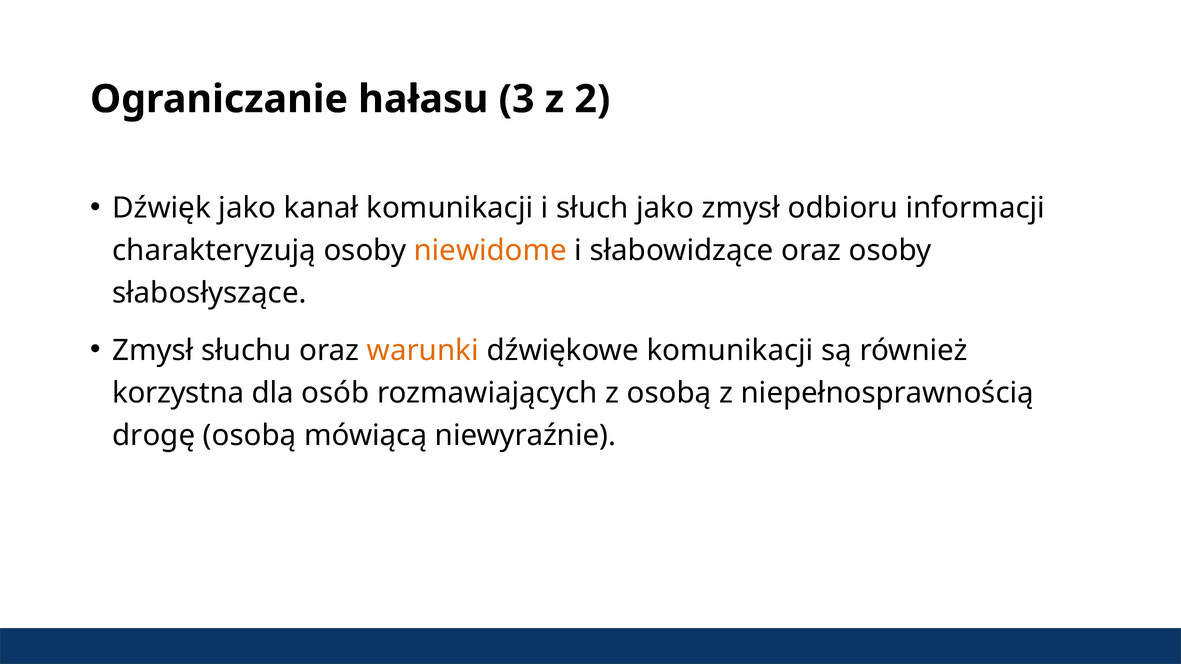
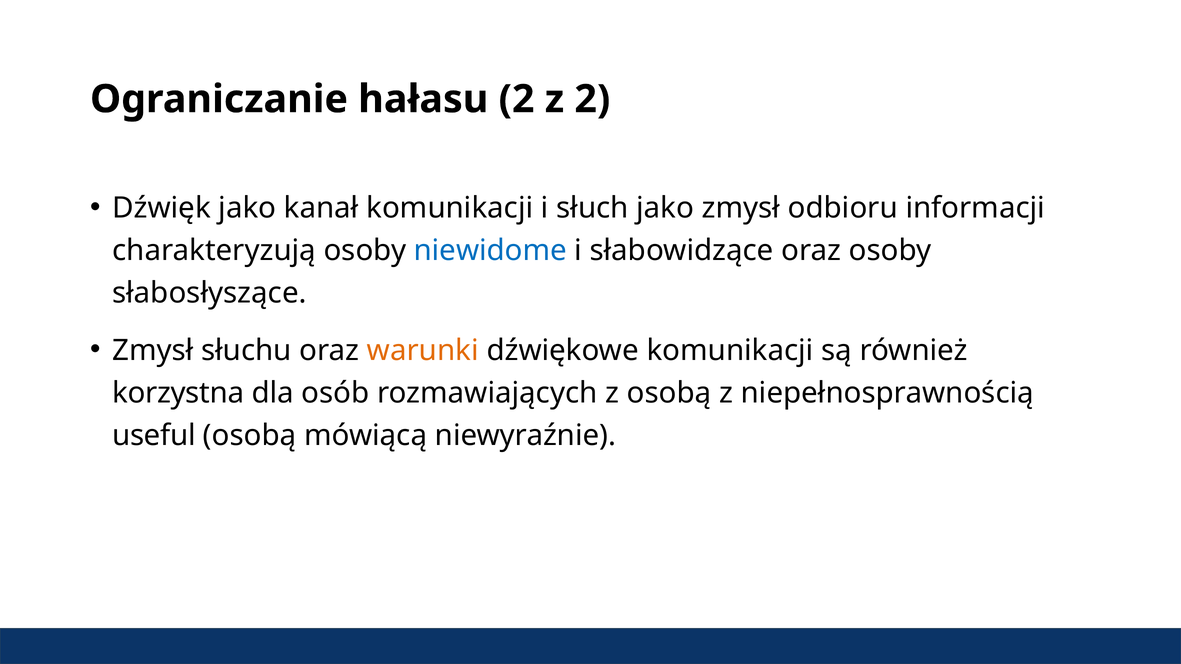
hałasu 3: 3 -> 2 (517, 99)
niewidome colour: orange -> blue (490, 251)
drogę: drogę -> useful (154, 435)
